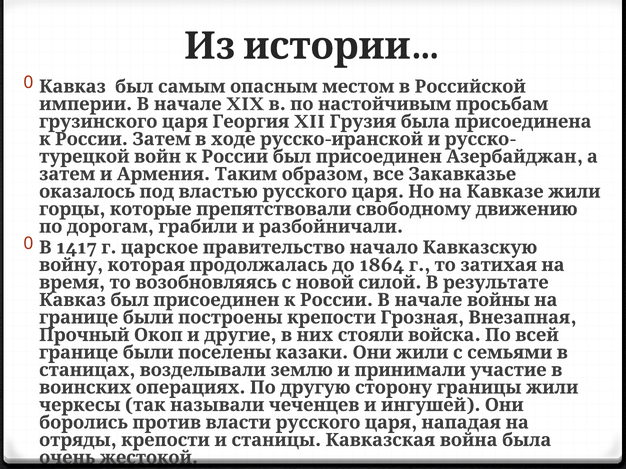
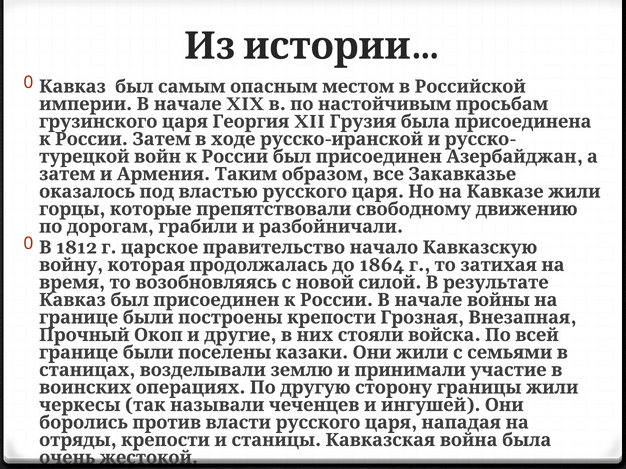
1417: 1417 -> 1812 (77, 248)
